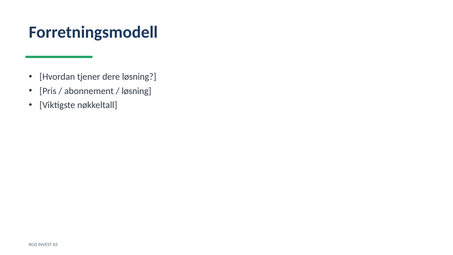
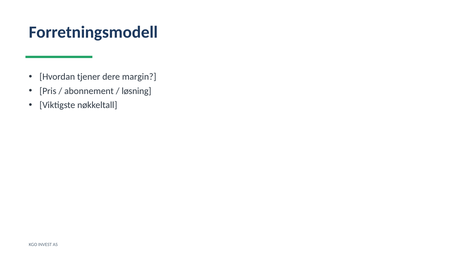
dere løsning: løsning -> margin (139, 77)
